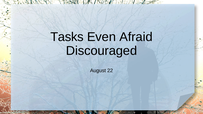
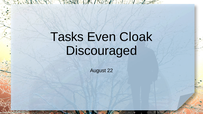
Afraid: Afraid -> Cloak (136, 37)
